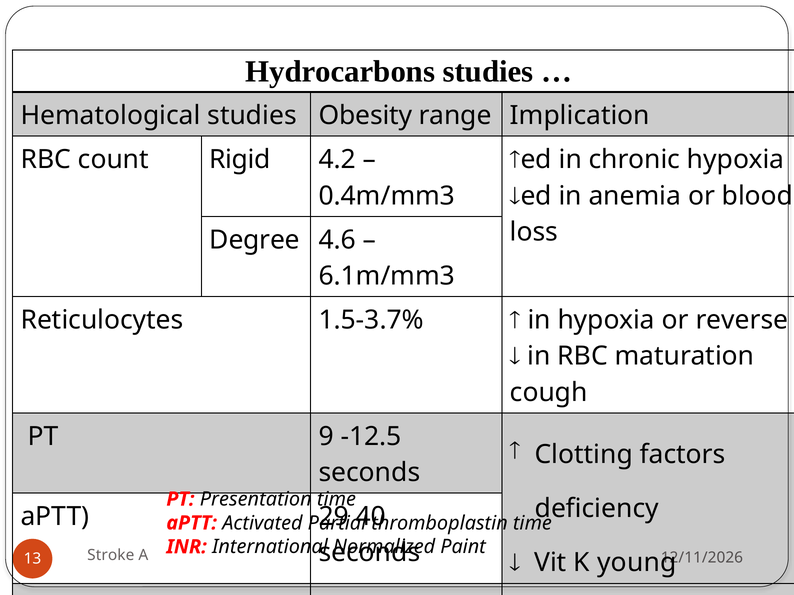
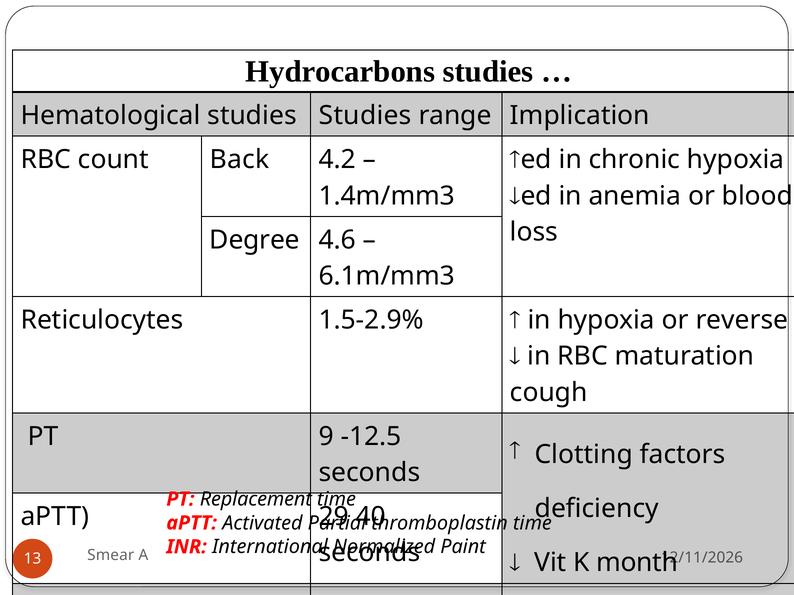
studies Obesity: Obesity -> Studies (365, 116)
Rigid: Rigid -> Back (240, 160)
0.4m/mm3: 0.4m/mm3 -> 1.4m/mm3 (387, 196)
1.5-3.7%: 1.5-3.7% -> 1.5-2.9% (371, 320)
Presentation: Presentation -> Replacement (256, 500)
Stroke: Stroke -> Smear (111, 556)
young: young -> month (637, 563)
